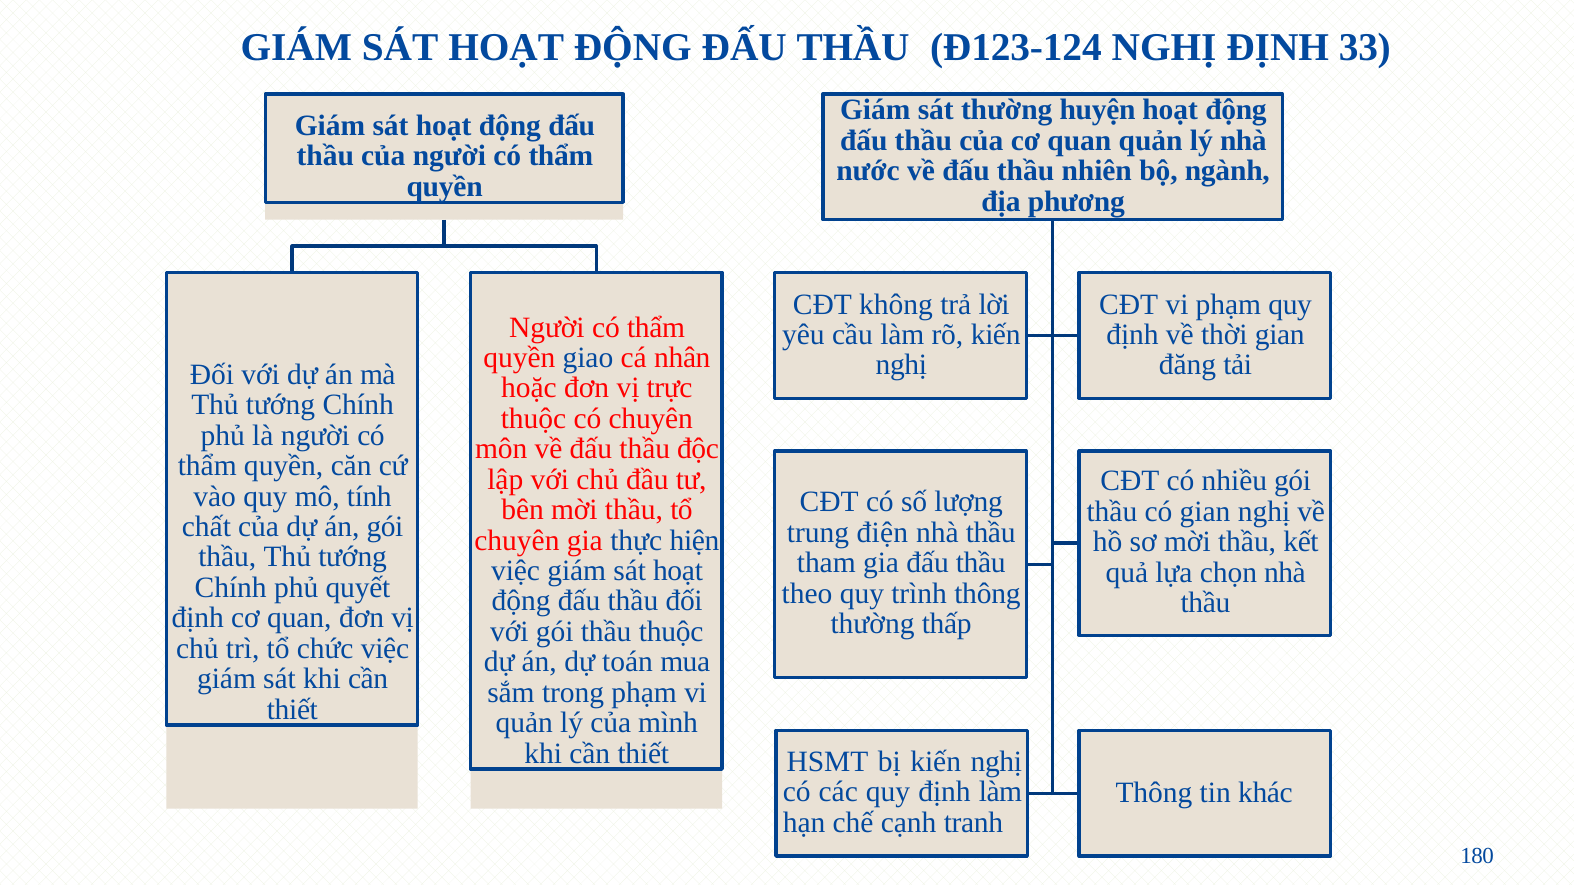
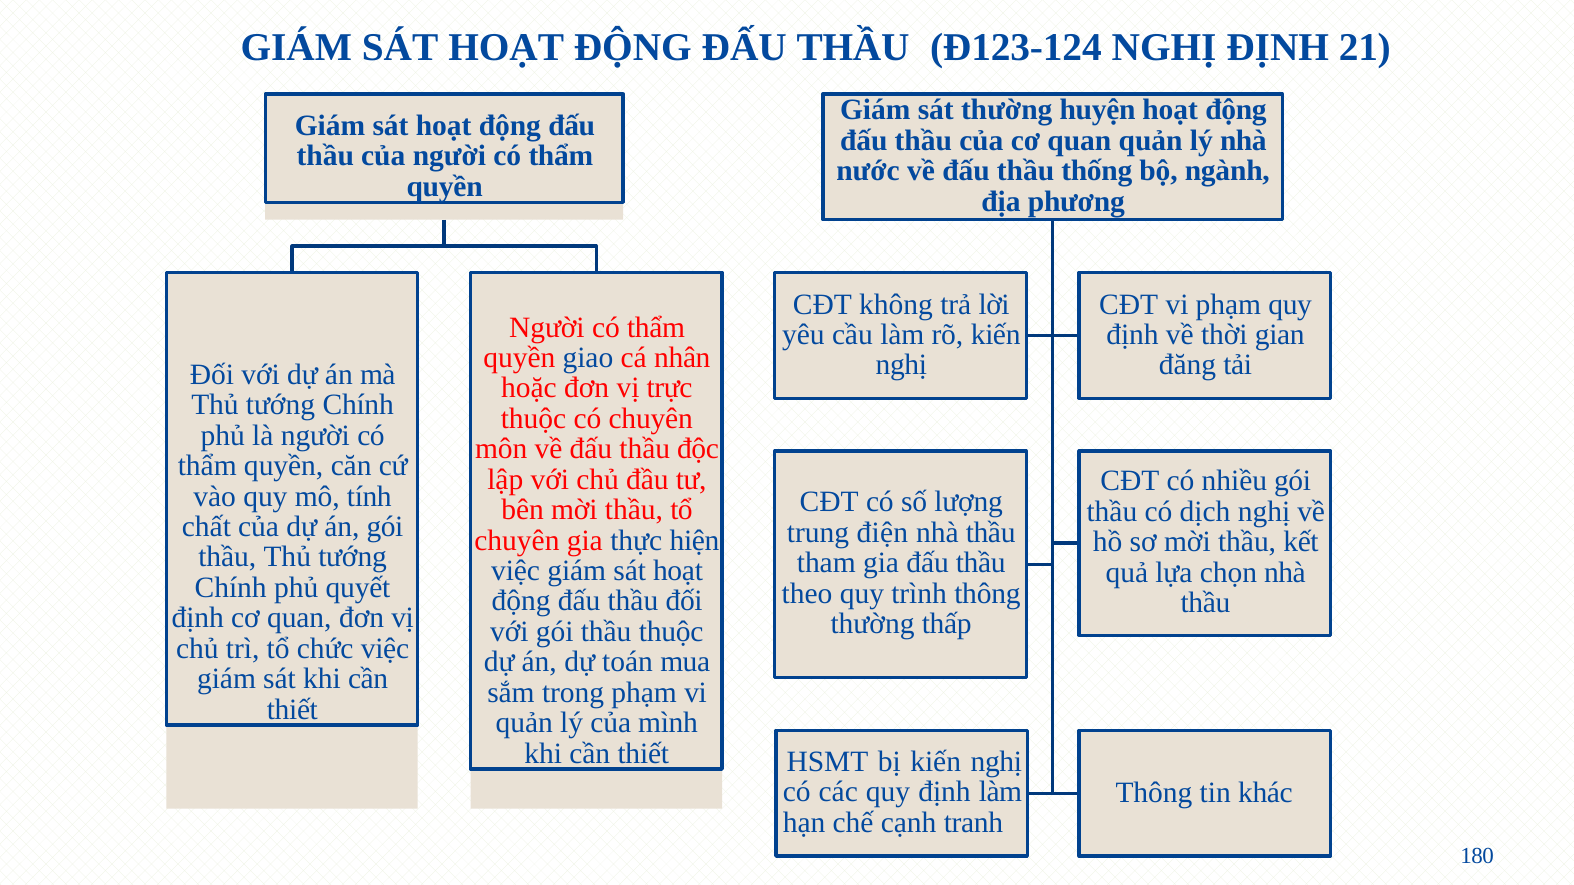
33: 33 -> 21 (1365, 47)
nhiên: nhiên -> thống (1097, 171)
có gian: gian -> dịch (1205, 512)
